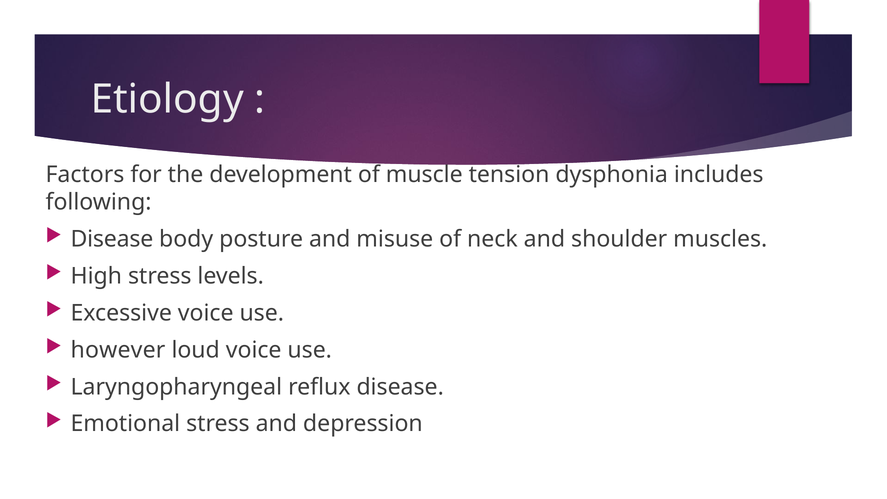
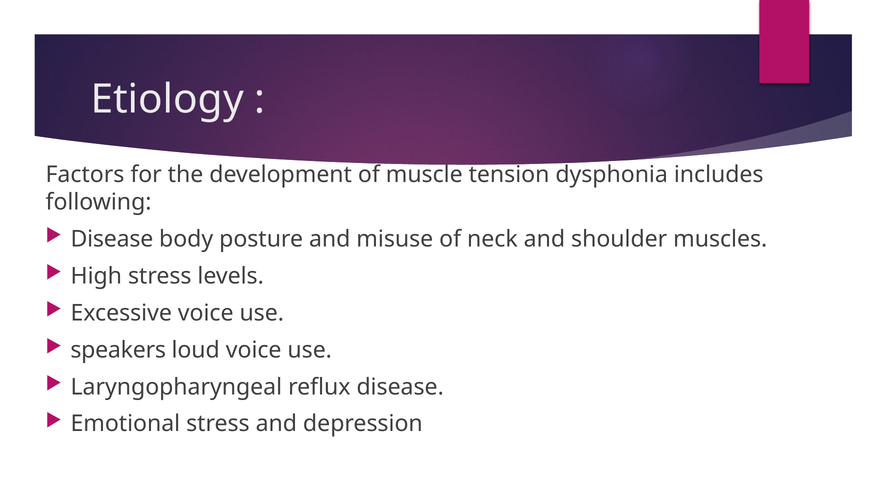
however: however -> speakers (118, 350)
